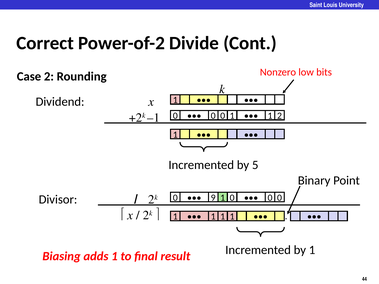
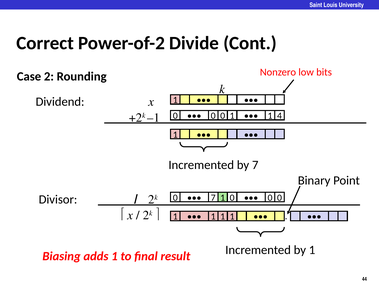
1 2: 2 -> 4 (279, 116)
by 5: 5 -> 7 (255, 165)
0 9: 9 -> 7 (213, 198)
